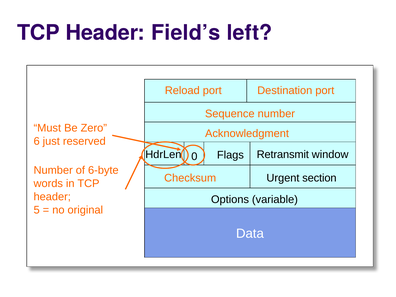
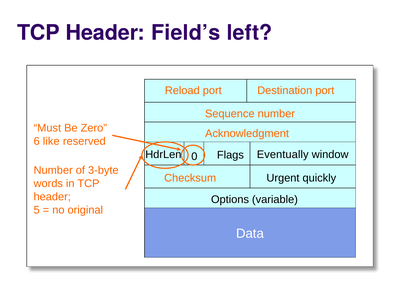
just: just -> like (51, 141)
Retransmit: Retransmit -> Eventually (283, 154)
6-byte: 6-byte -> 3-byte (103, 170)
section: section -> quickly (319, 178)
